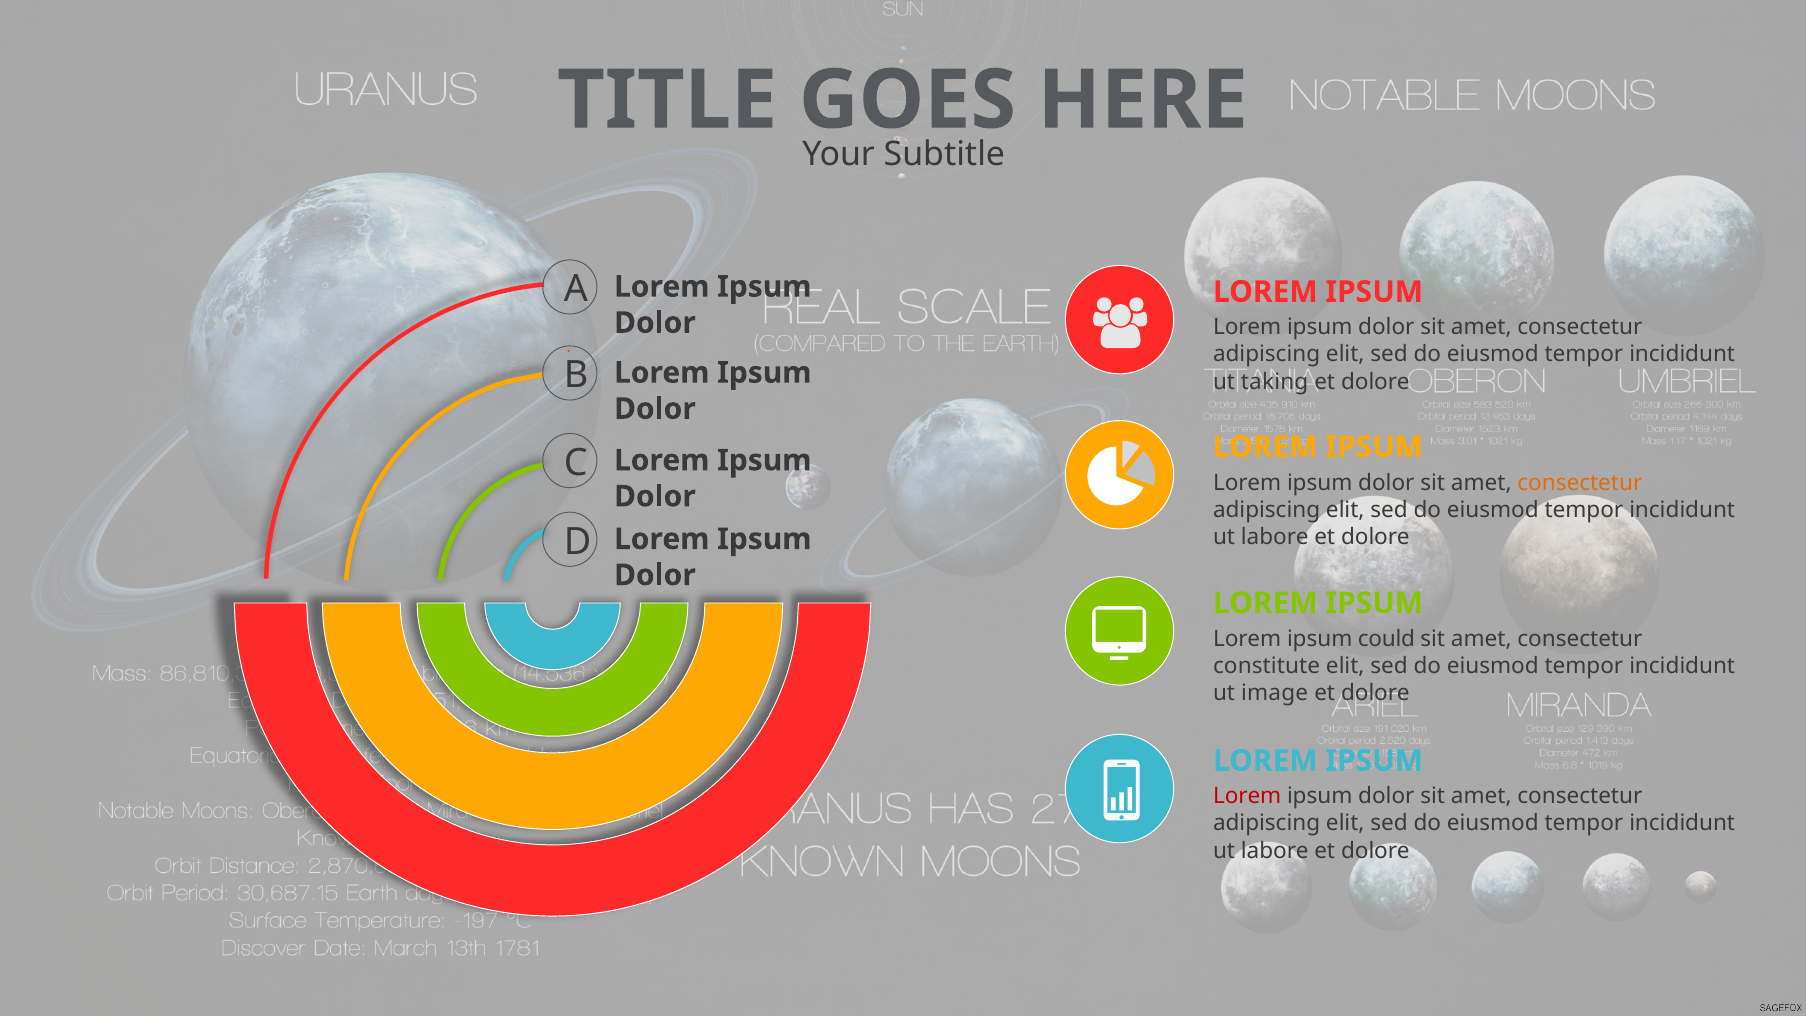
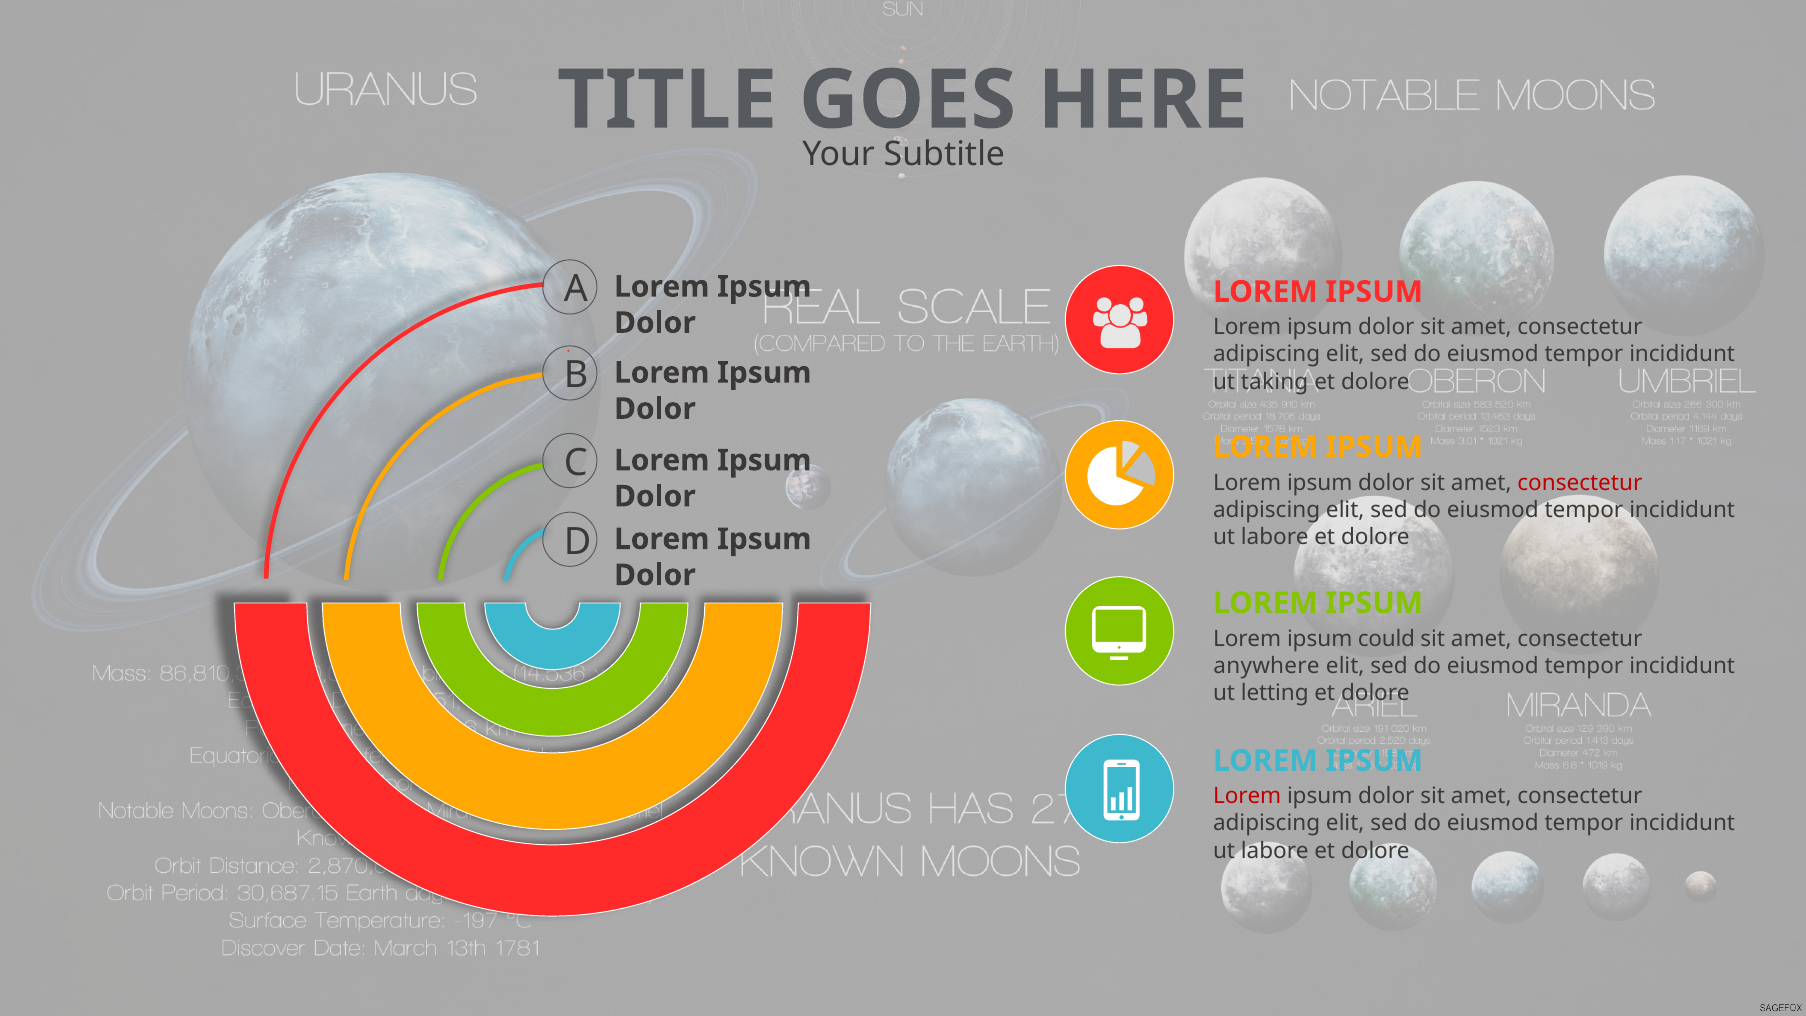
consectetur colour: orange -> red (1580, 483)
constitute: constitute -> anywhere (1267, 666)
image: image -> letting (1275, 693)
